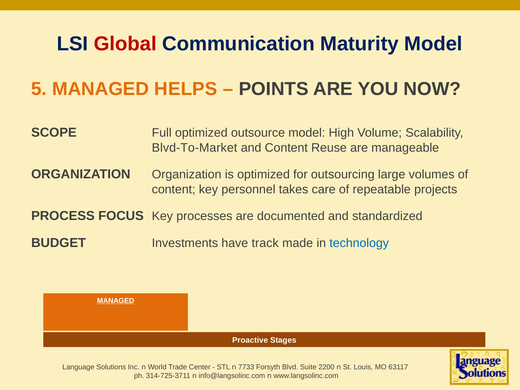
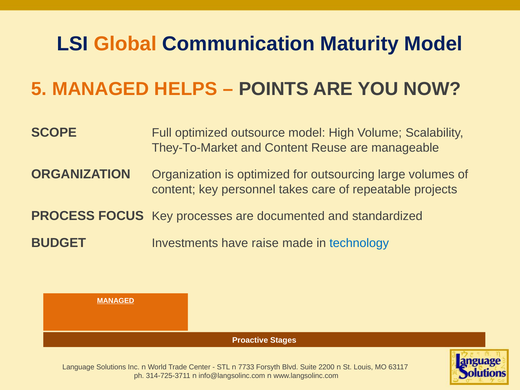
Global colour: red -> orange (125, 44)
Blvd-To-Market: Blvd-To-Market -> They-To-Market (195, 148)
track: track -> raise (265, 243)
